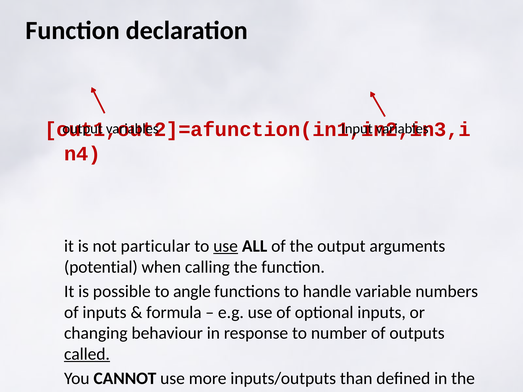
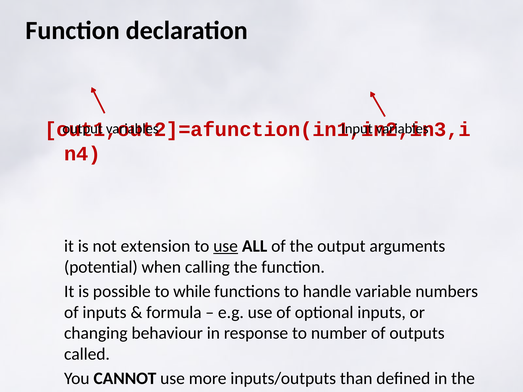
particular: particular -> extension (156, 246)
angle: angle -> while (192, 292)
called underline: present -> none (87, 354)
